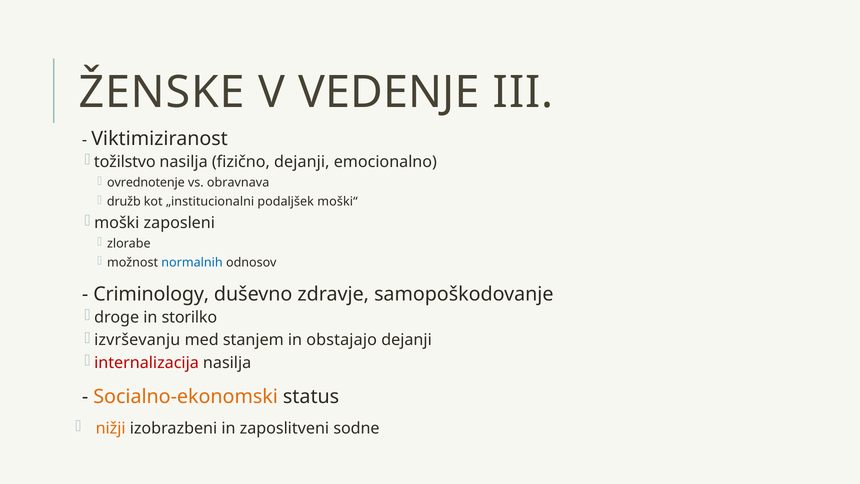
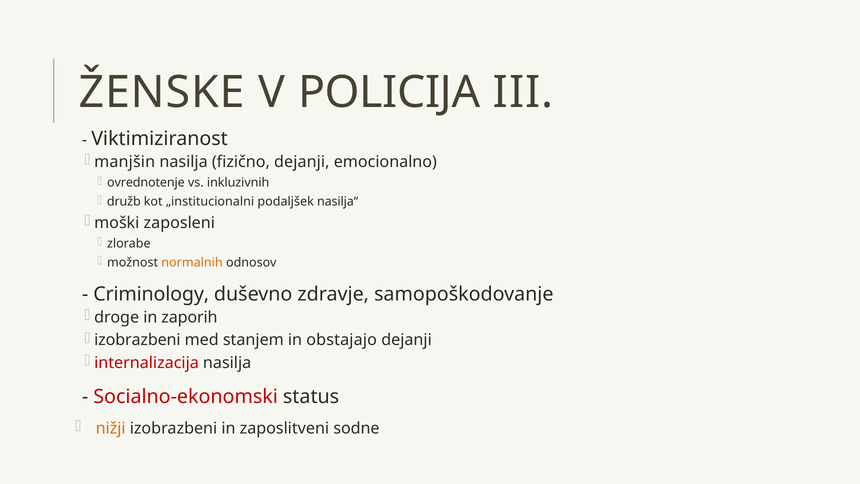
VEDENJE: VEDENJE -> POLICIJA (389, 92)
tožilstvo: tožilstvo -> manjšin (125, 162)
obravnava: obravnava -> inkluzivnih (238, 183)
moški“: moški“ -> nasilja“ (338, 202)
normalnih colour: blue -> orange (192, 262)
storilko: storilko -> zaporih (189, 317)
izvrševanju: izvrševanju -> izobrazbeni (137, 340)
Socialno-ekonomski colour: orange -> red (186, 396)
